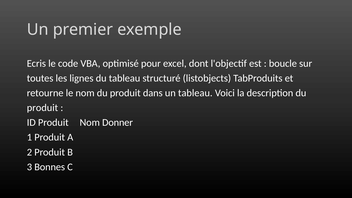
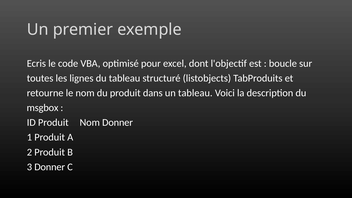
produit: produit -> msgbox (43, 108)
3 Bonnes: Bonnes -> Donner (50, 167)
